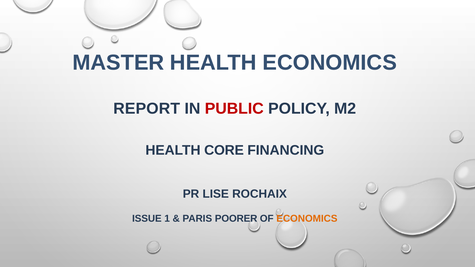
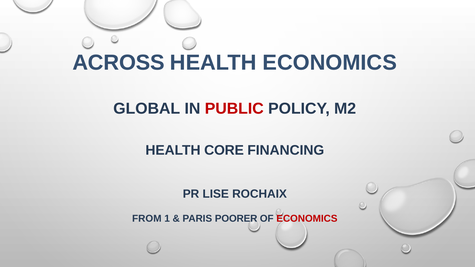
MASTER: MASTER -> ACROSS (118, 63)
REPORT: REPORT -> GLOBAL (147, 109)
ISSUE: ISSUE -> FROM (147, 219)
ECONOMICS colour: orange -> red (307, 219)
